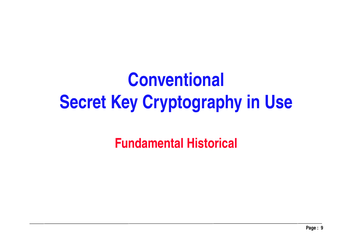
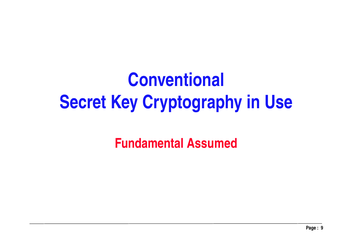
Historical: Historical -> Assumed (212, 144)
